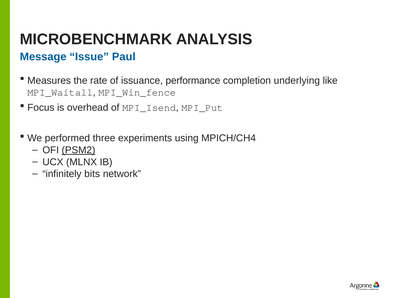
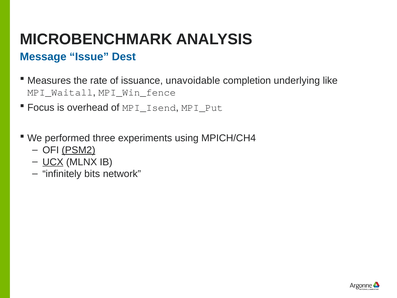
Paul: Paul -> Dest (124, 57)
performance: performance -> unavoidable (193, 80)
UCX underline: none -> present (53, 162)
